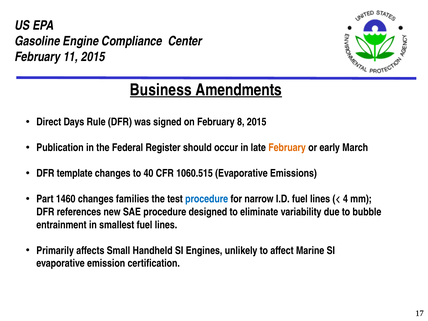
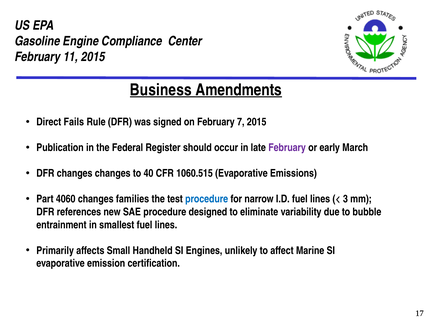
Days: Days -> Fails (74, 122)
8: 8 -> 7 (241, 122)
February colour: orange -> purple (287, 148)
DFR template: template -> changes (75, 173)
1460: 1460 -> 4060 (66, 199)
4: 4 -> 3 (345, 199)
